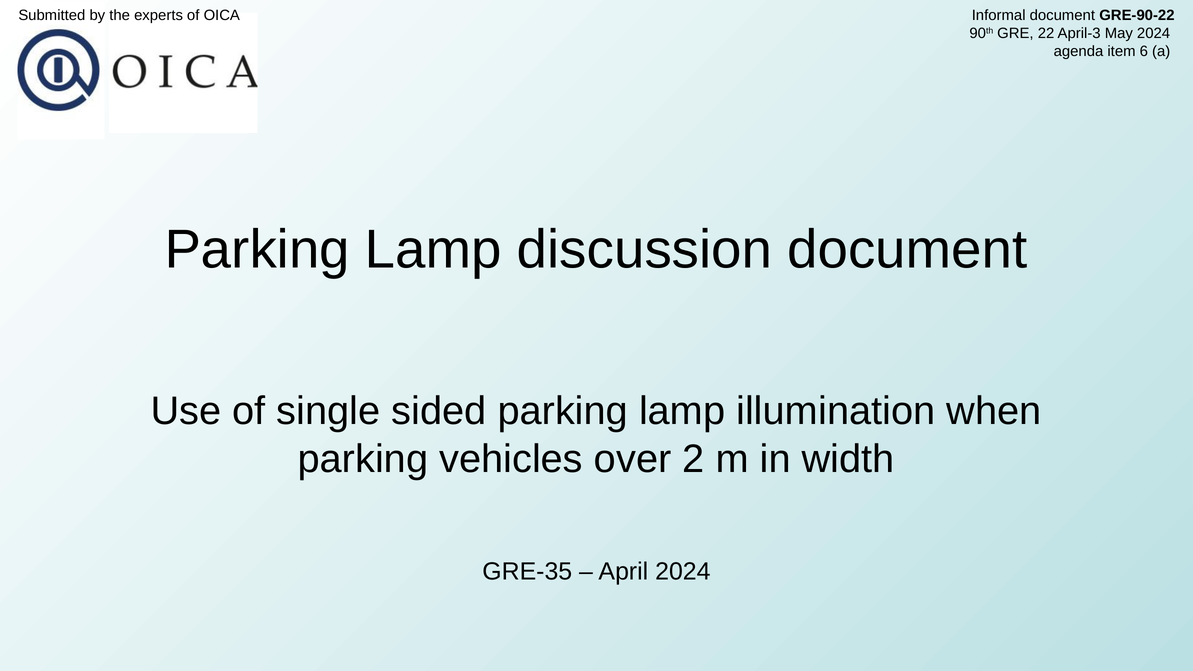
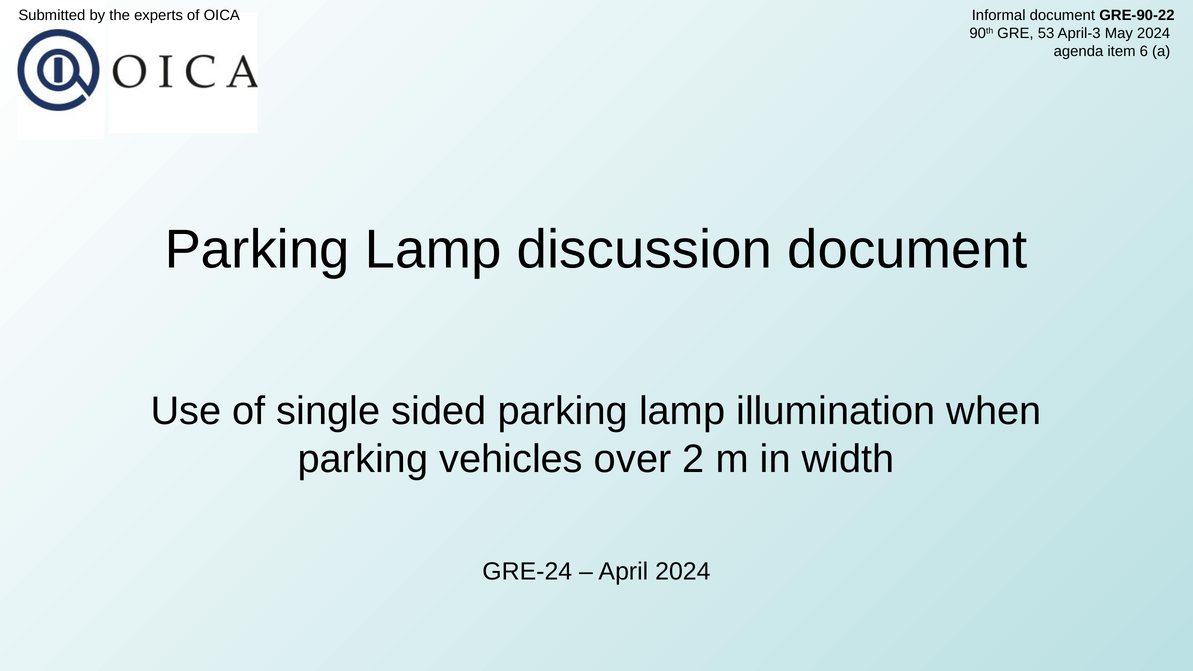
22: 22 -> 53 (1046, 33)
GRE-35: GRE-35 -> GRE-24 (527, 571)
